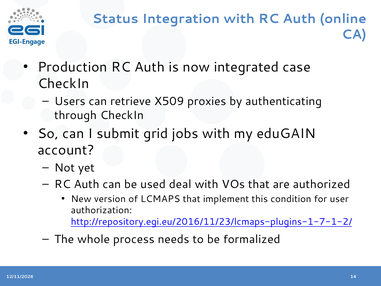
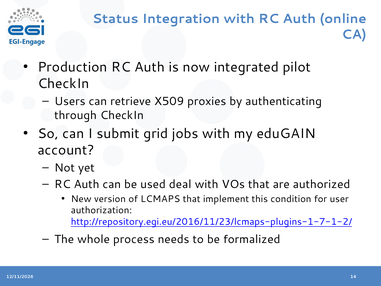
case: case -> pilot (297, 67)
